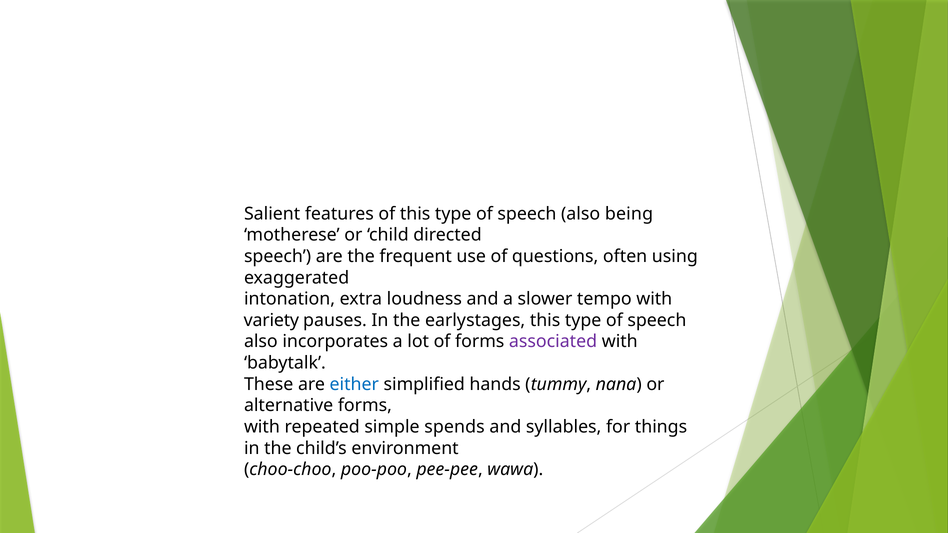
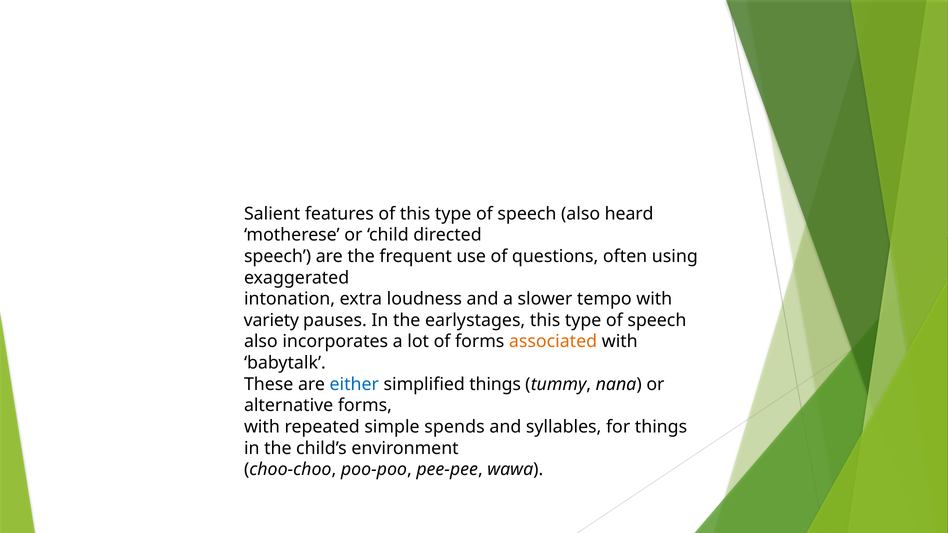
being: being -> heard (629, 214)
associated colour: purple -> orange (553, 342)
simplified hands: hands -> things (495, 384)
